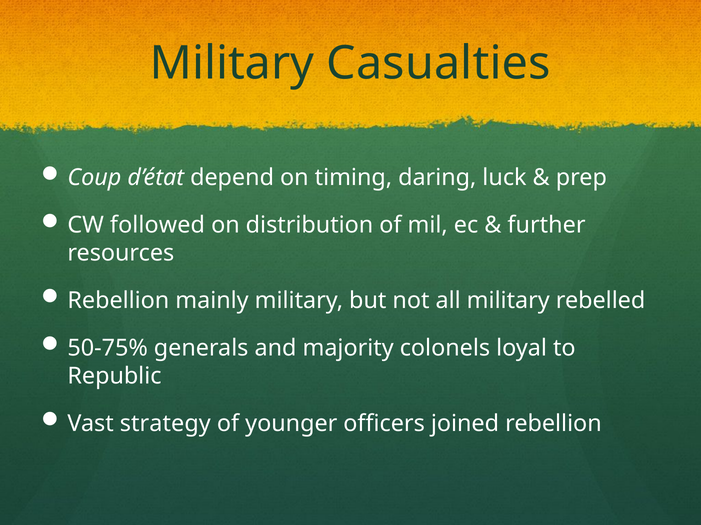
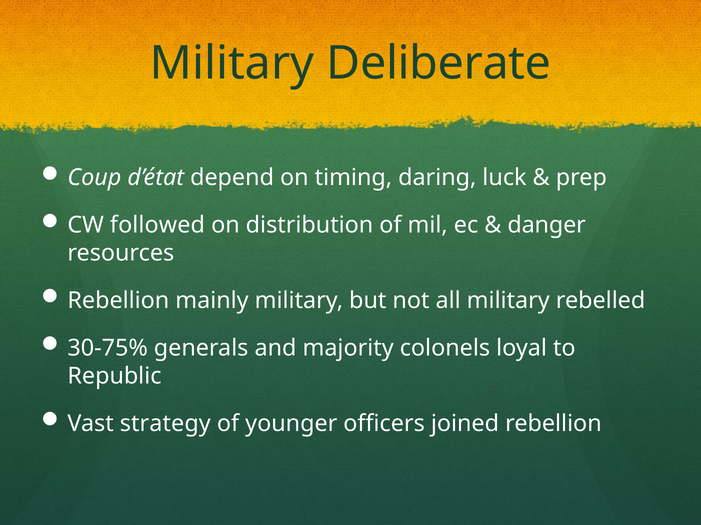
Casualties: Casualties -> Deliberate (439, 64)
further: further -> danger (547, 225)
50-75%: 50-75% -> 30-75% (108, 349)
